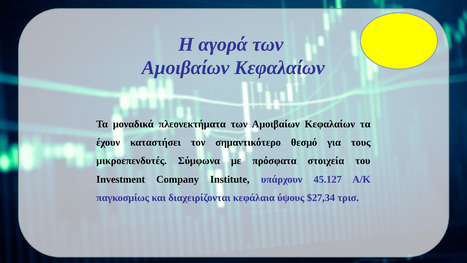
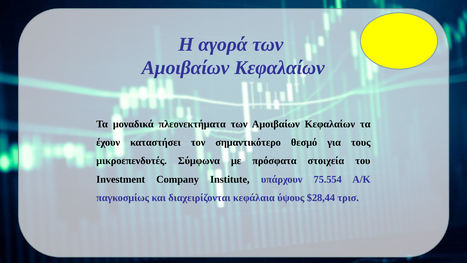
45.127: 45.127 -> 75.554 (328, 179)
$27,34: $27,34 -> $28,44 (321, 198)
